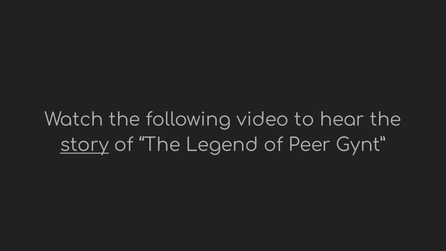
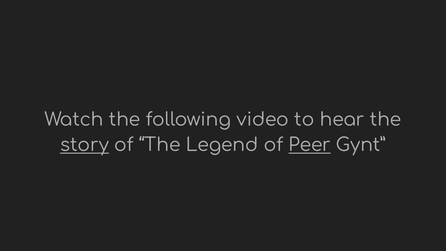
Peer underline: none -> present (310, 145)
